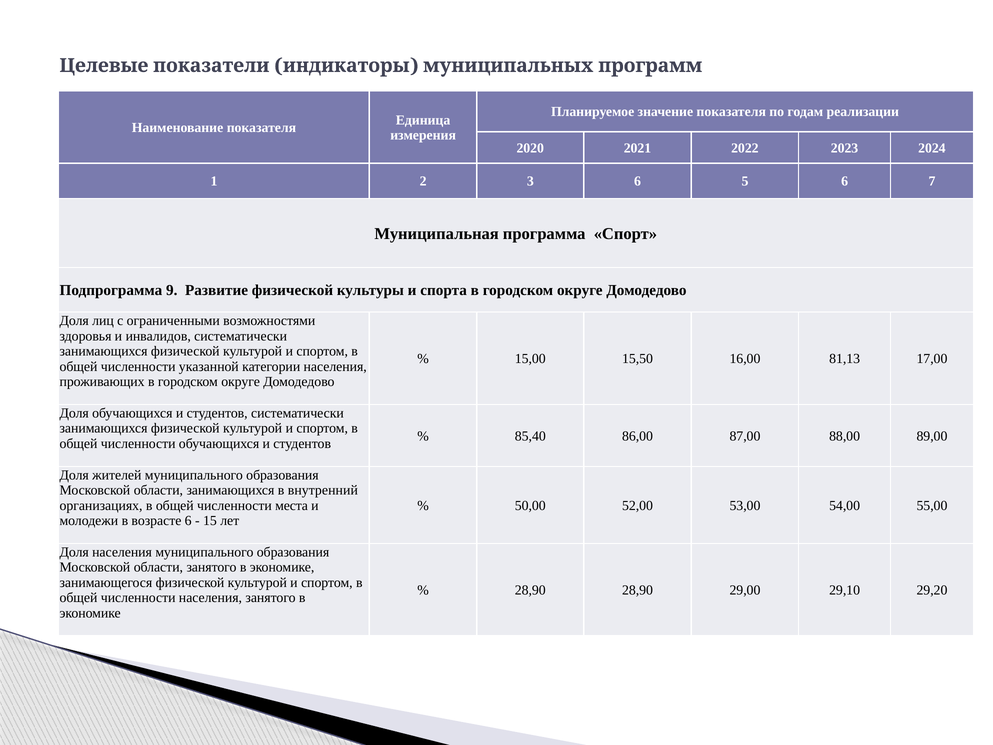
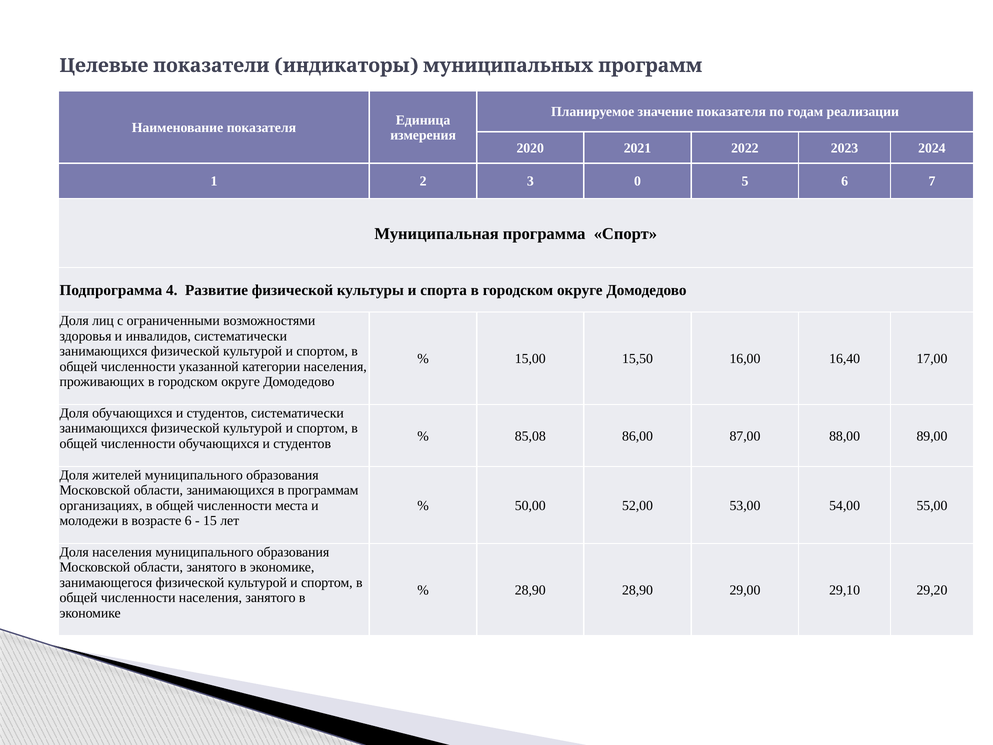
3 6: 6 -> 0 (638, 181)
9: 9 -> 4 (172, 290)
81,13: 81,13 -> 16,40 (845, 359)
85,40: 85,40 -> 85,08 (530, 436)
внутренний: внутренний -> программам (323, 490)
